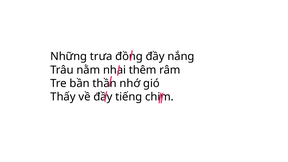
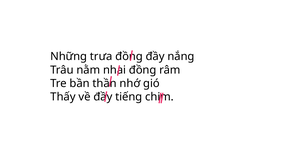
thêm: thêm -> đồng (143, 70)
